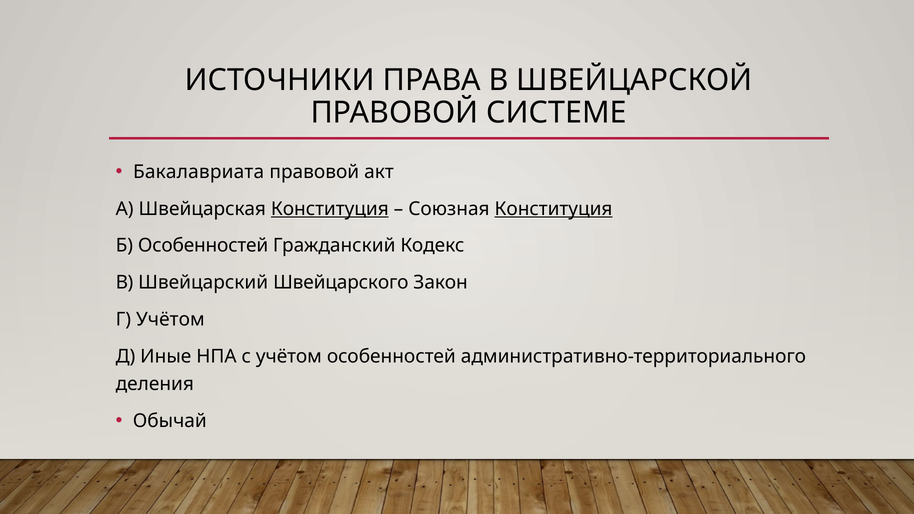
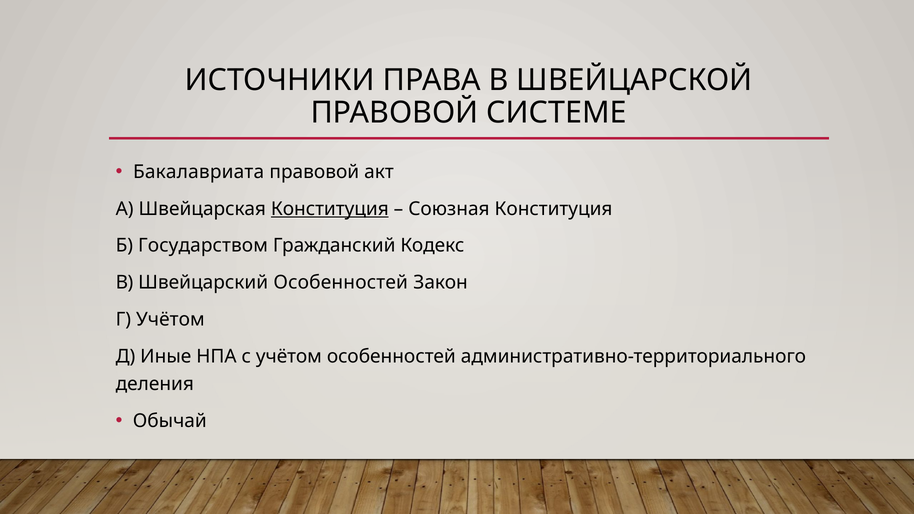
Конституция underline: present -> none (554, 209)
Б Особенностей: Особенностей -> Государством (203, 246)
Швейцарский Швейцарского: Швейцарского -> Особенностей (341, 283)
